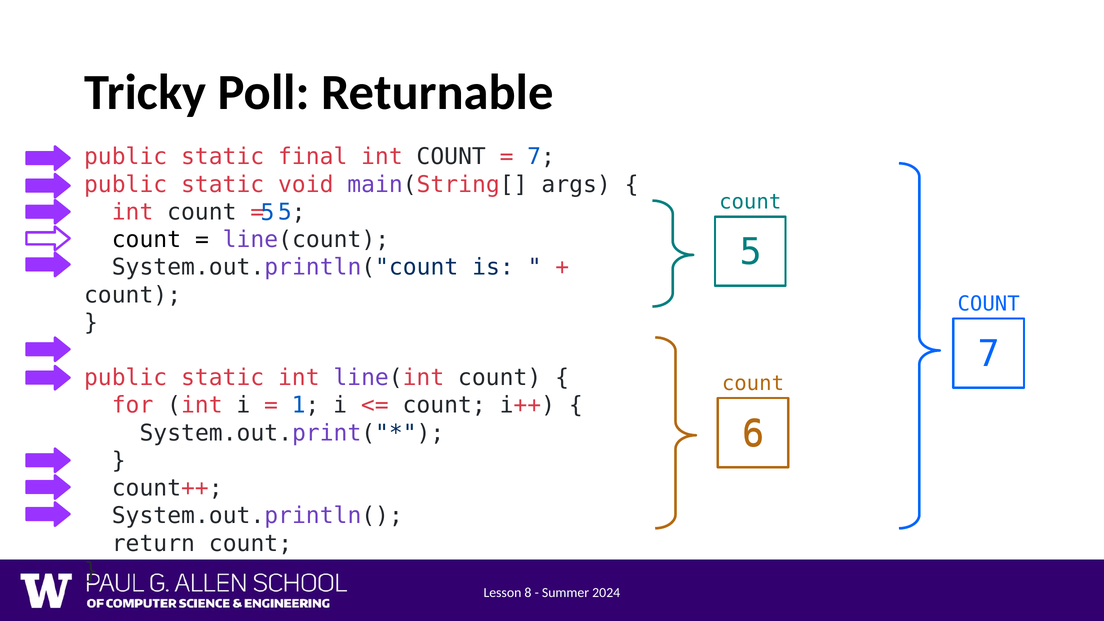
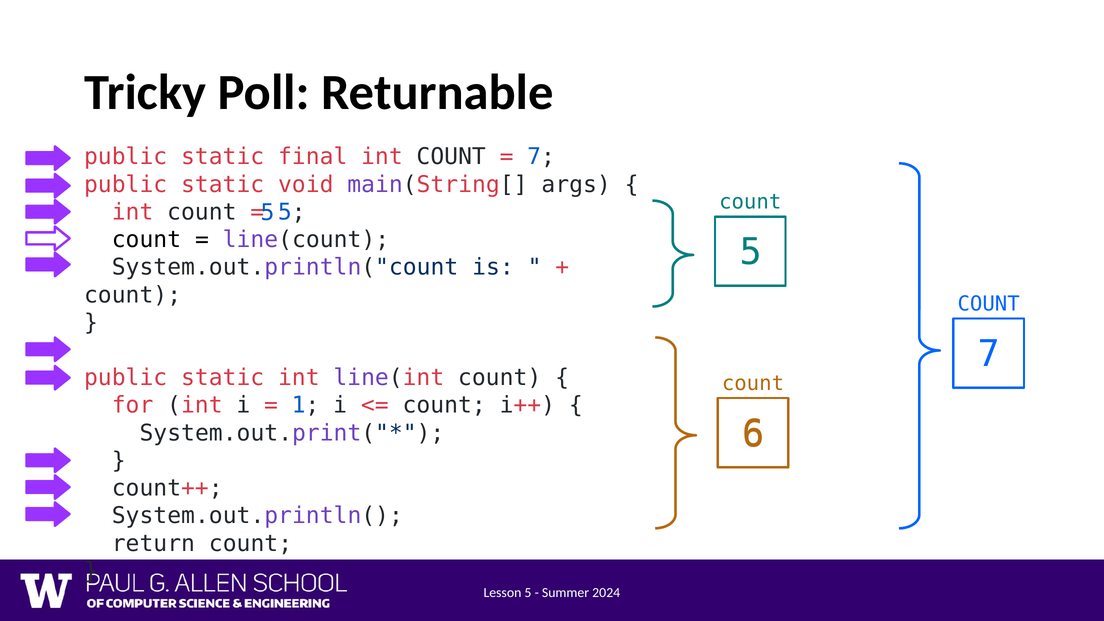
Lesson 8: 8 -> 5 (528, 593)
